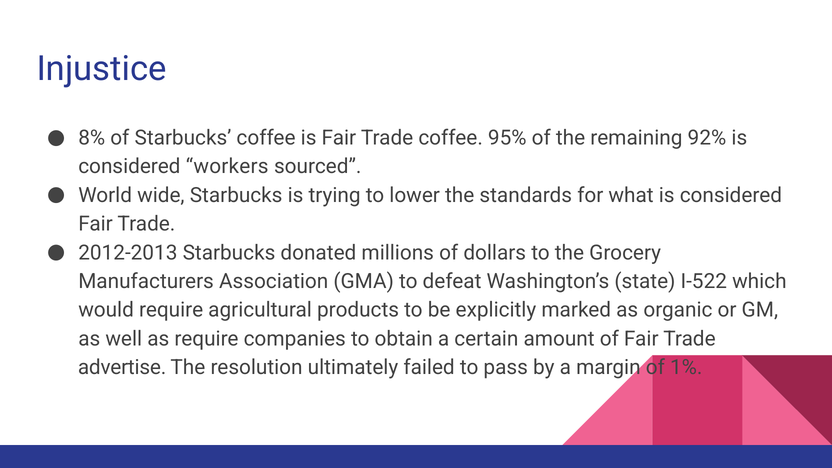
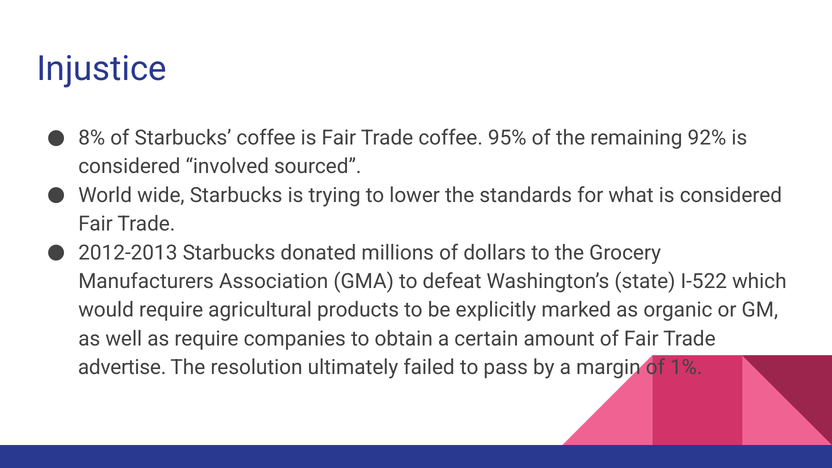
workers: workers -> involved (227, 167)
